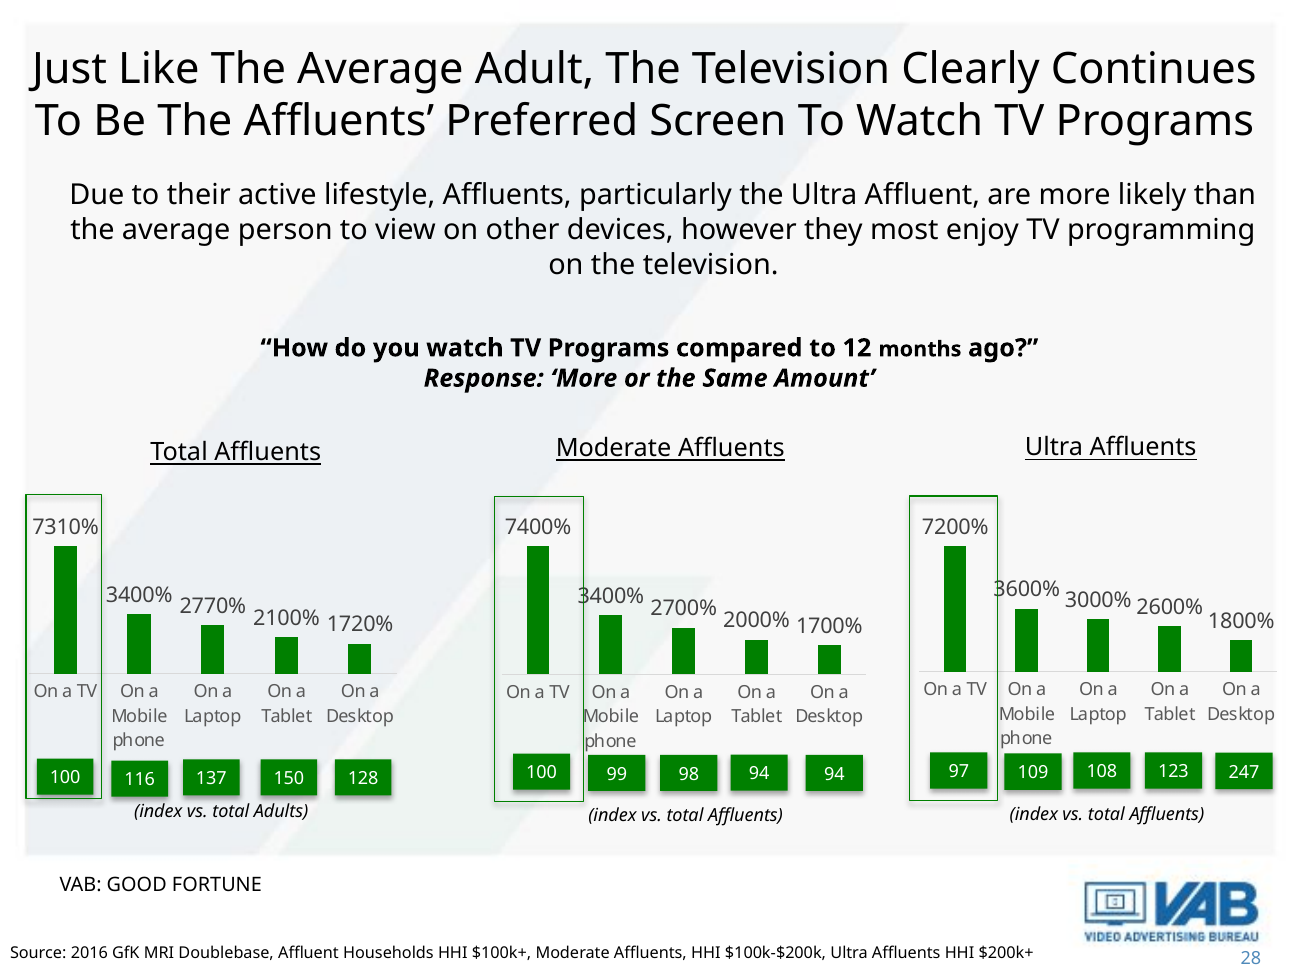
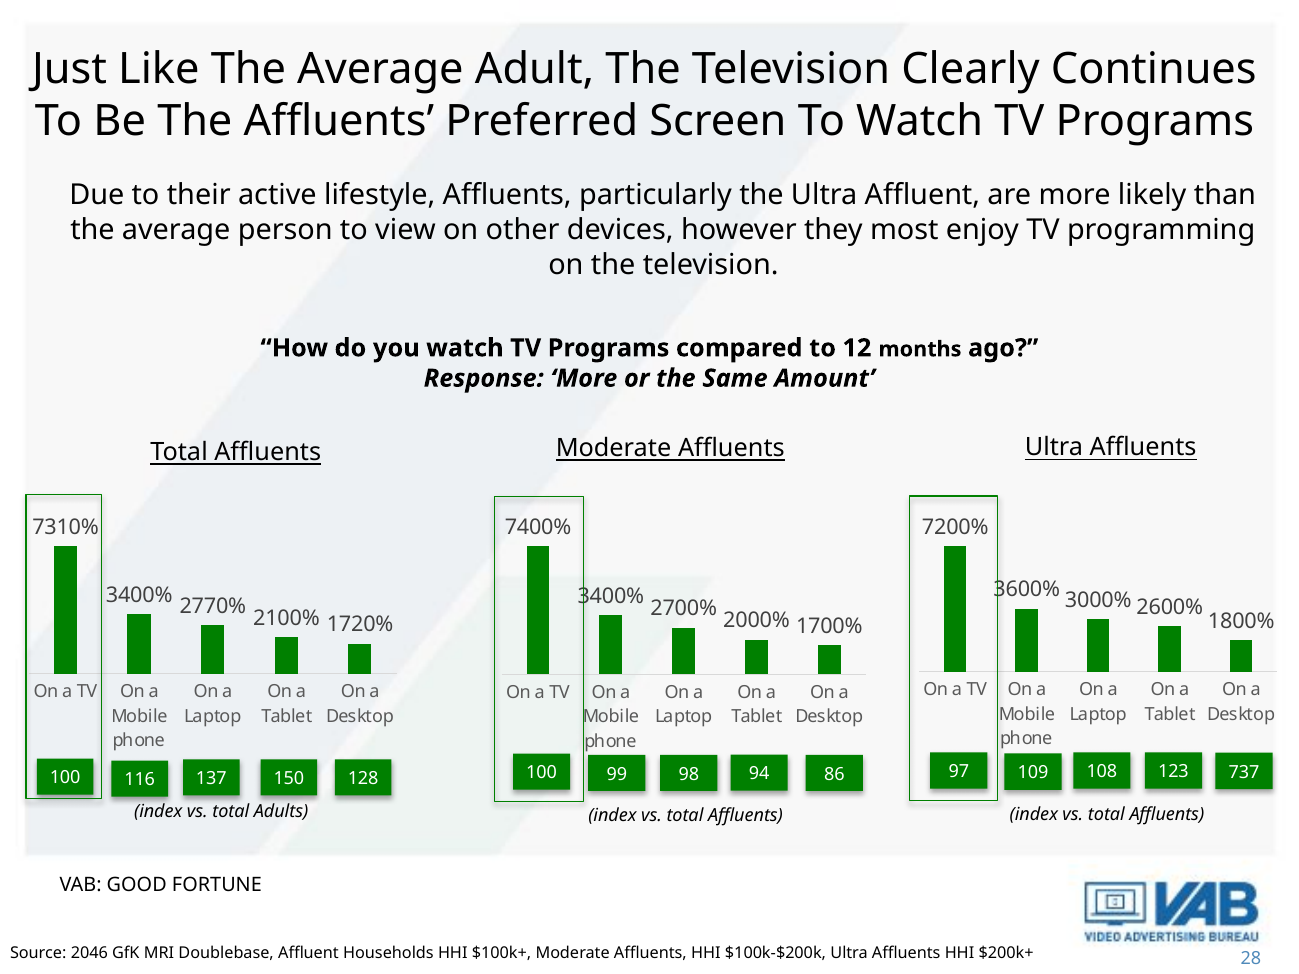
247: 247 -> 737 (1244, 772)
99 94: 94 -> 86 (834, 774)
2016: 2016 -> 2046 (89, 953)
